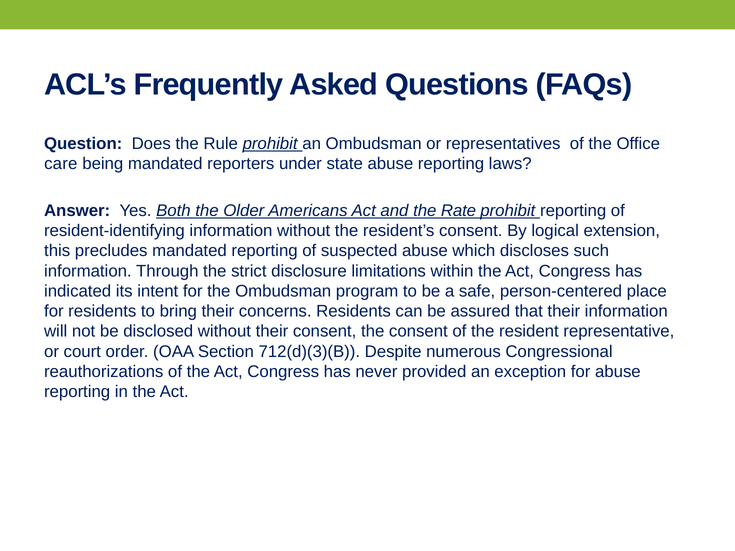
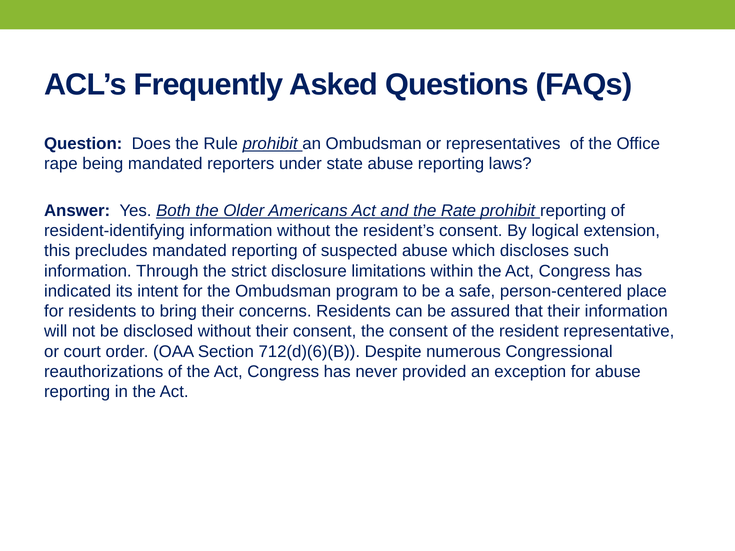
care: care -> rape (61, 164)
712(d)(3)(B: 712(d)(3)(B -> 712(d)(6)(B (309, 352)
